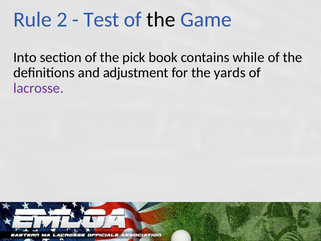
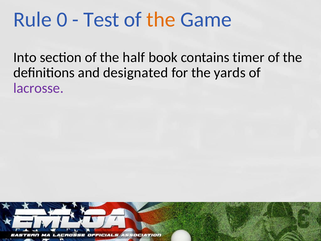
2: 2 -> 0 (62, 20)
the colour: black -> orange (161, 20)
pick: pick -> half (134, 57)
while: while -> timer (249, 57)
adjustment: adjustment -> designated (136, 73)
